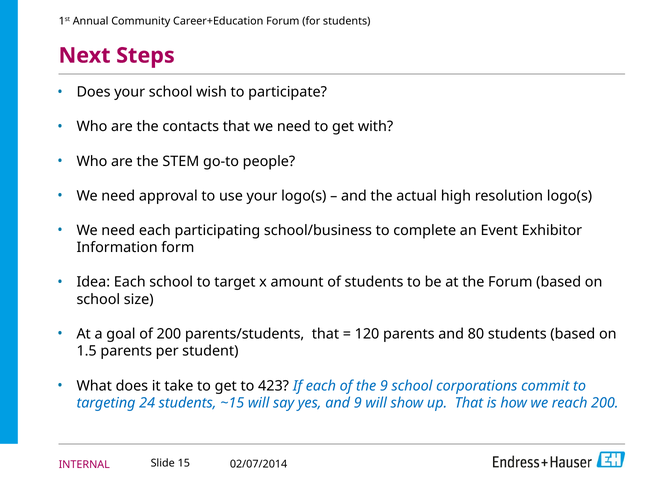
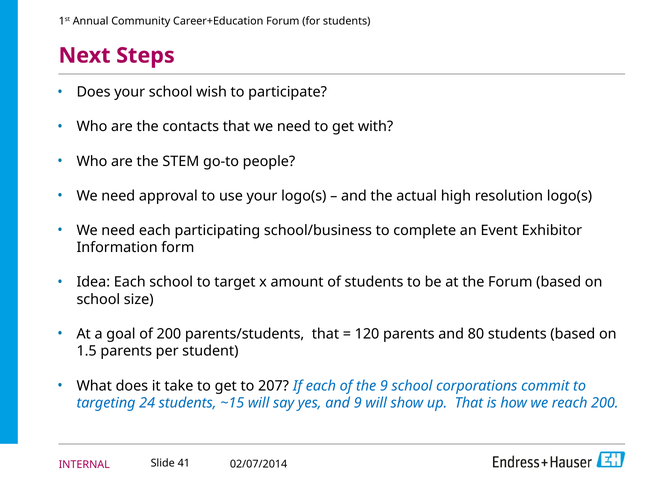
423: 423 -> 207 (274, 386)
15: 15 -> 41 (184, 463)
